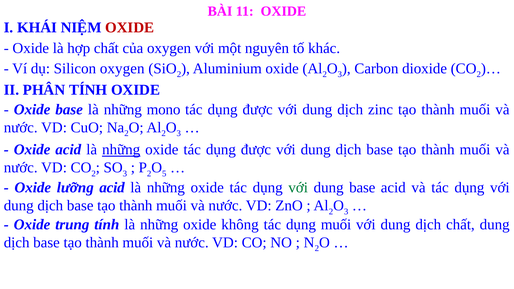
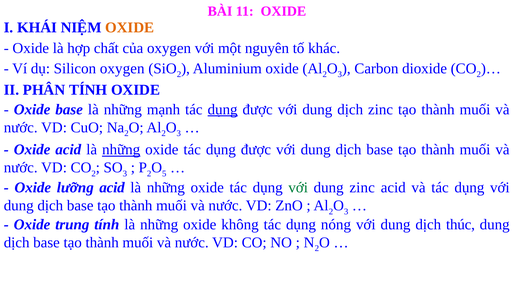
OXIDE colour: red -> orange (130, 27)
mono: mono -> mạnh (163, 109)
dụng underline: none -> present (223, 109)
dung base: base -> zinc (362, 188)
dụng muối: muối -> nóng (336, 225)
dịch chất: chất -> thúc (460, 225)
